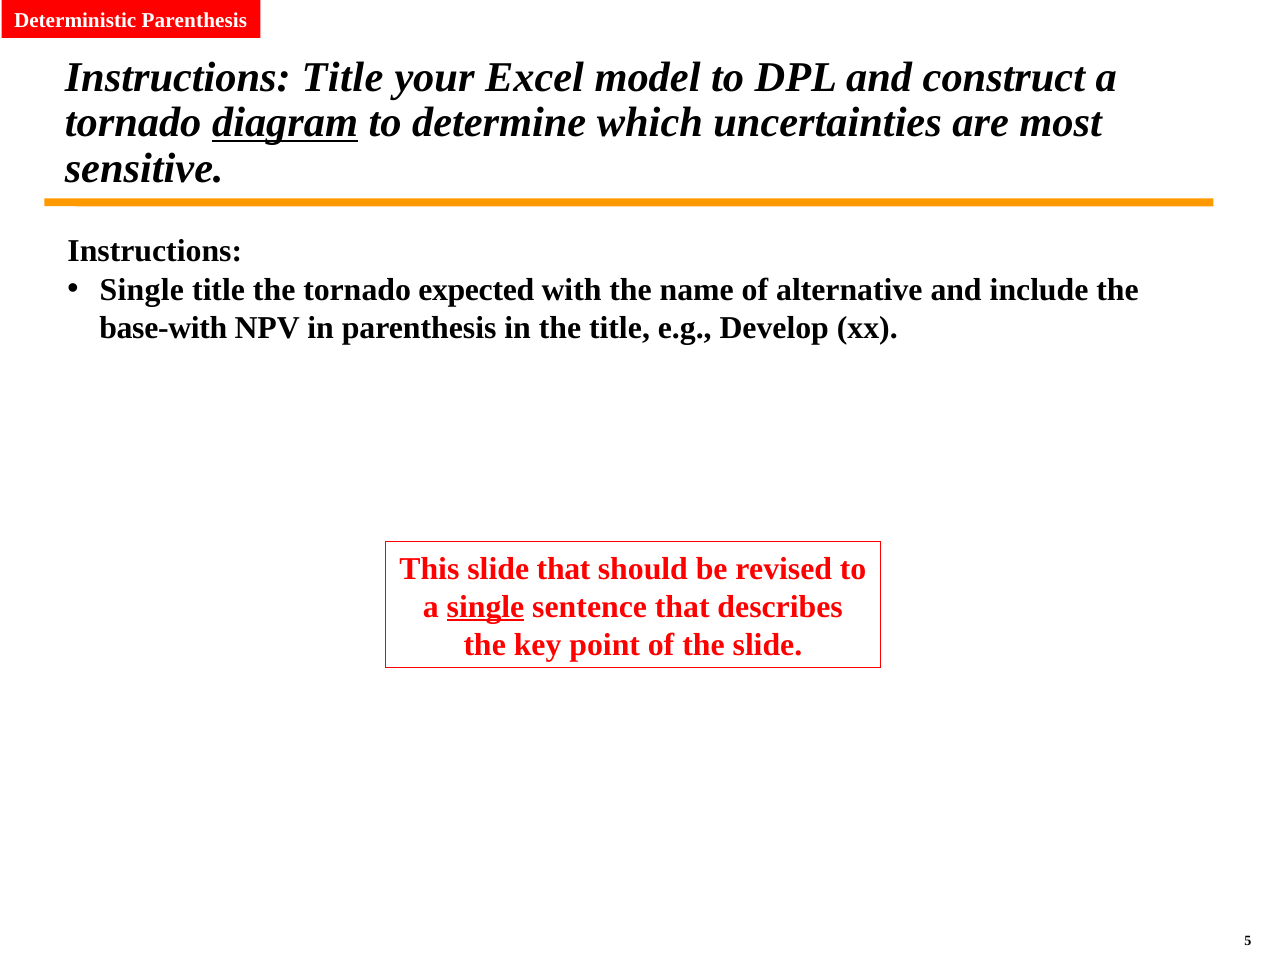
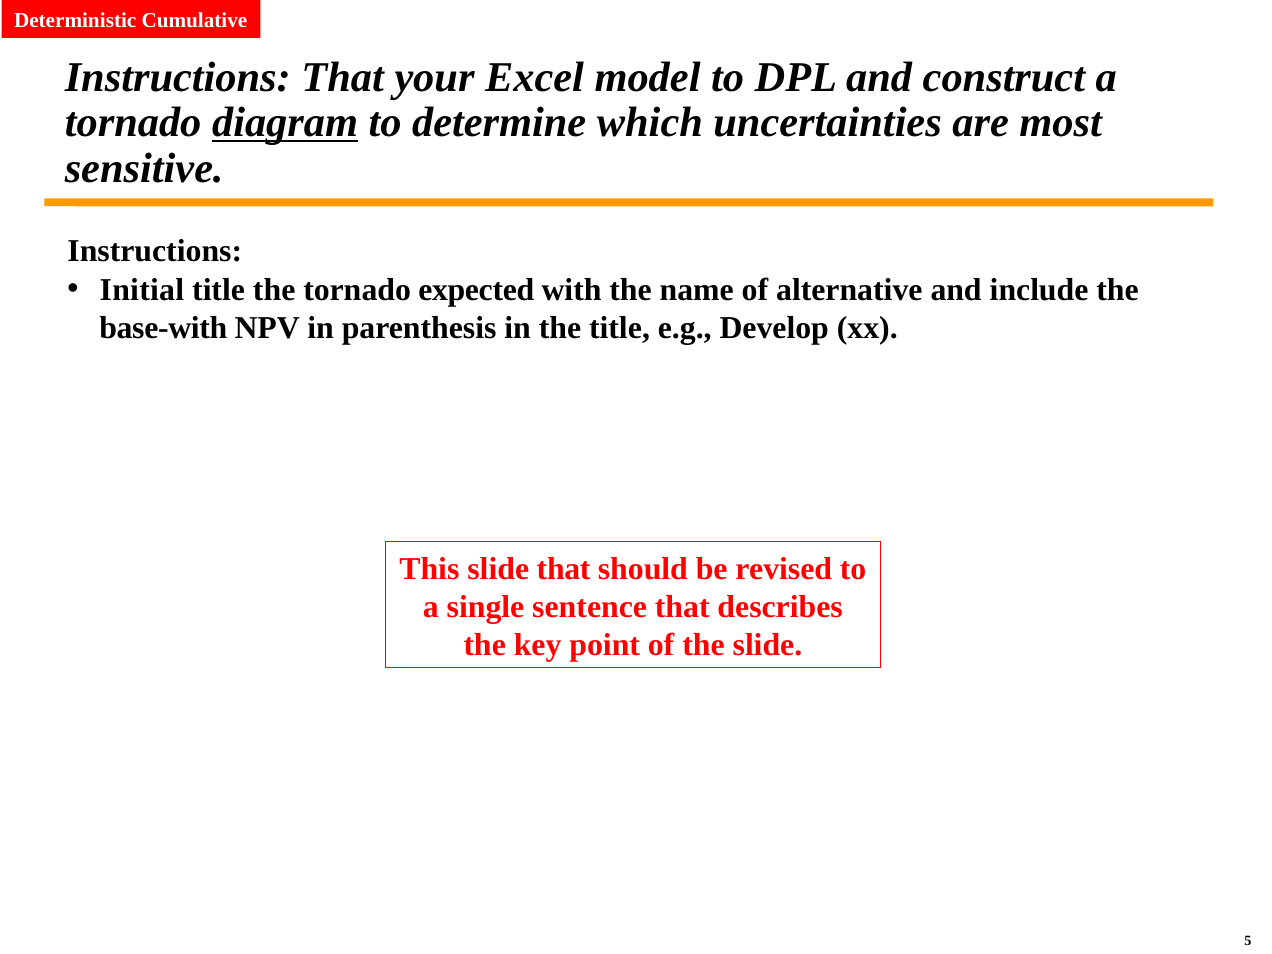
Deterministic Parenthesis: Parenthesis -> Cumulative (194, 20)
Instructions Title: Title -> That (343, 77)
Single: Single -> Initial (142, 290)
single underline: present -> none (485, 607)
